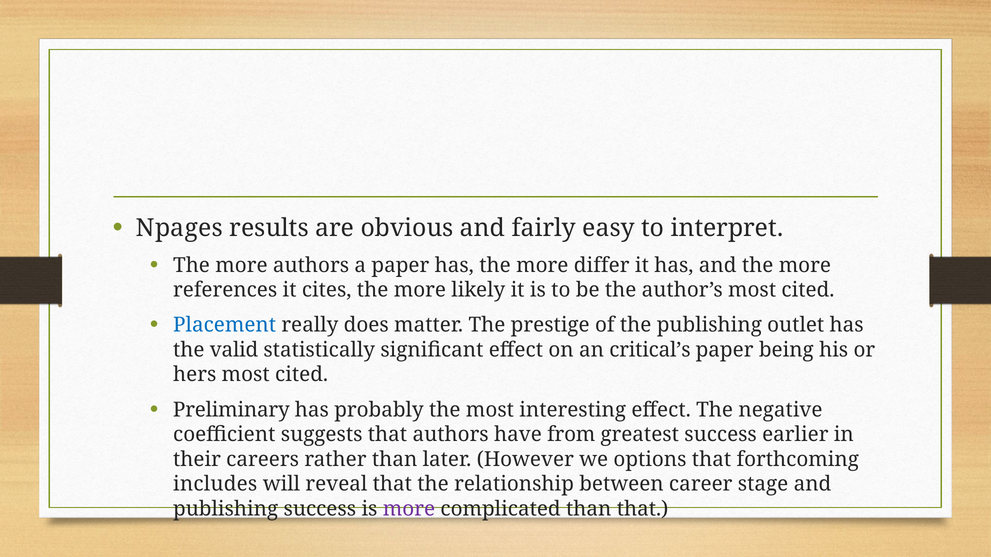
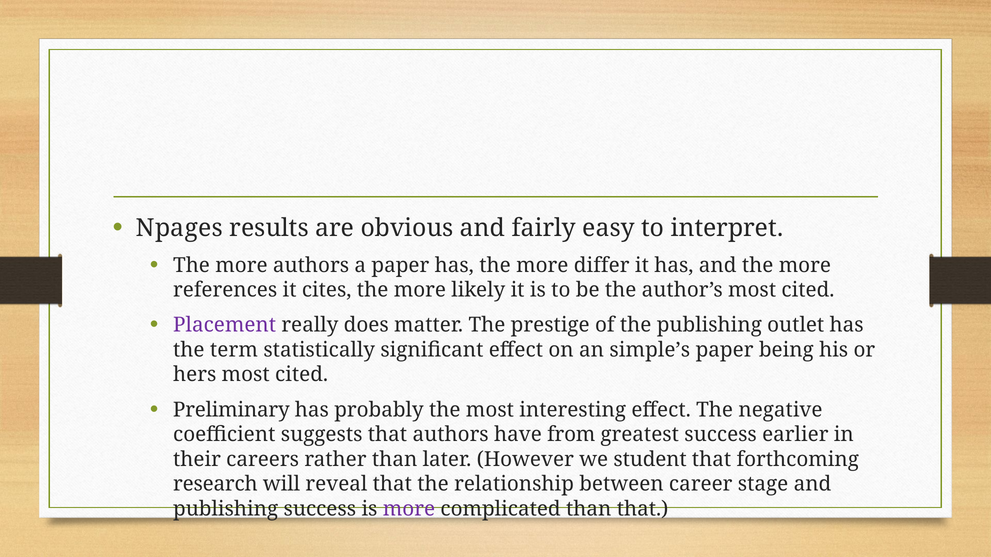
Placement colour: blue -> purple (225, 325)
valid: valid -> term (234, 350)
critical’s: critical’s -> simple’s (650, 350)
options: options -> student (650, 460)
includes: includes -> research (215, 484)
